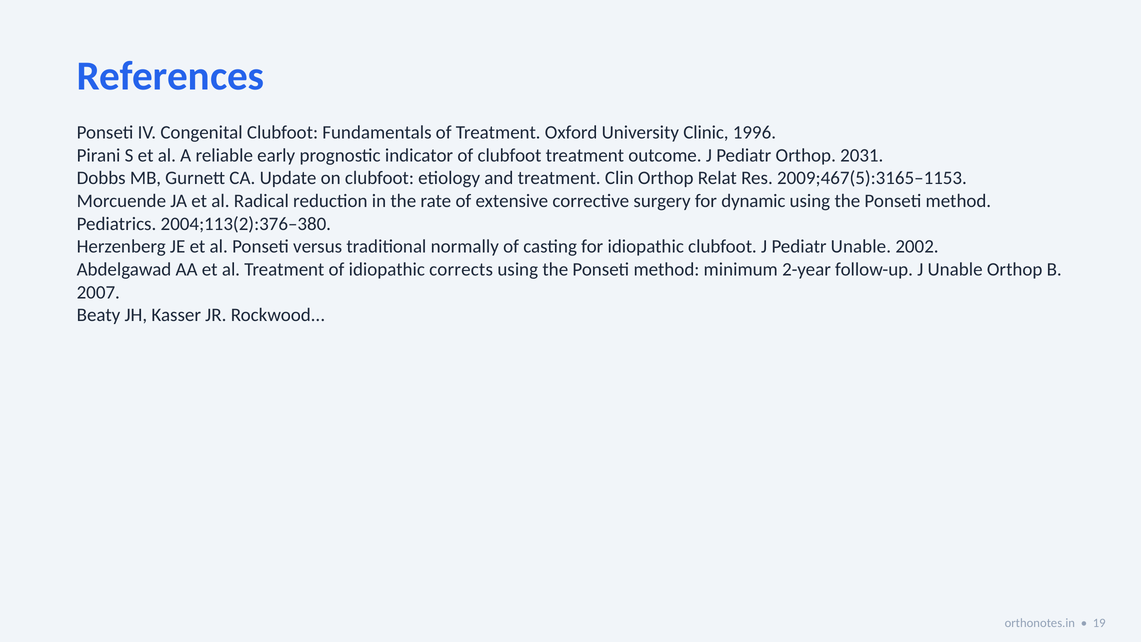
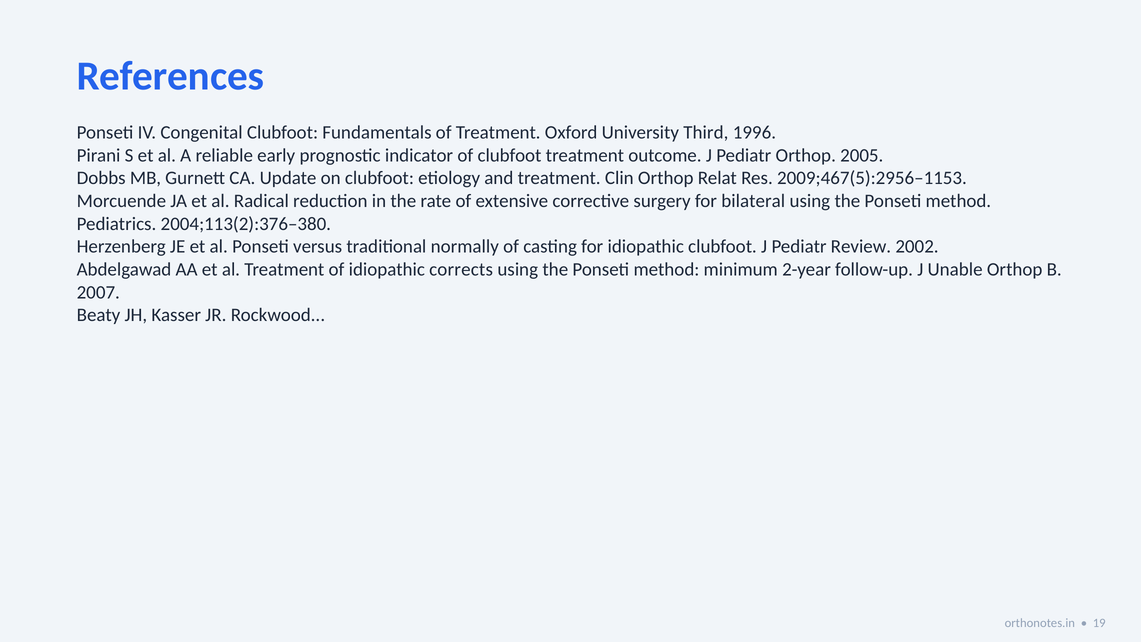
Clinic: Clinic -> Third (706, 132)
2031: 2031 -> 2005 (862, 155)
2009;467(5):3165–1153: 2009;467(5):3165–1153 -> 2009;467(5):2956–1153 (872, 178)
dynamic: dynamic -> bilateral (753, 201)
Pediatr Unable: Unable -> Review (861, 247)
